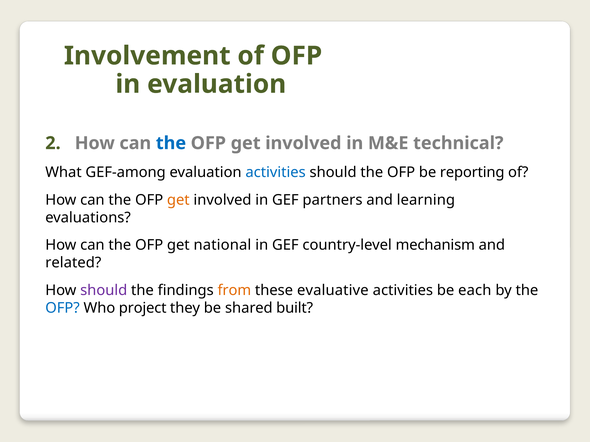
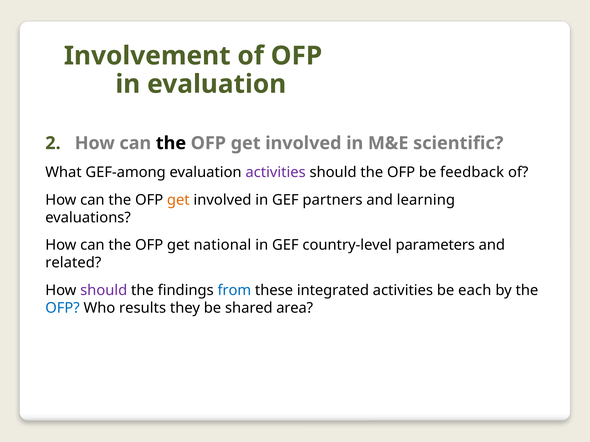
the colour: blue -> black (171, 143)
technical: technical -> scientific (458, 143)
activities colour: blue -> purple (276, 173)
reporting: reporting -> feedback (472, 173)
mechanism: mechanism -> parameters (435, 245)
from colour: orange -> blue (234, 291)
evaluative: evaluative -> integrated (333, 291)
project: project -> results (143, 308)
built: built -> area (295, 308)
